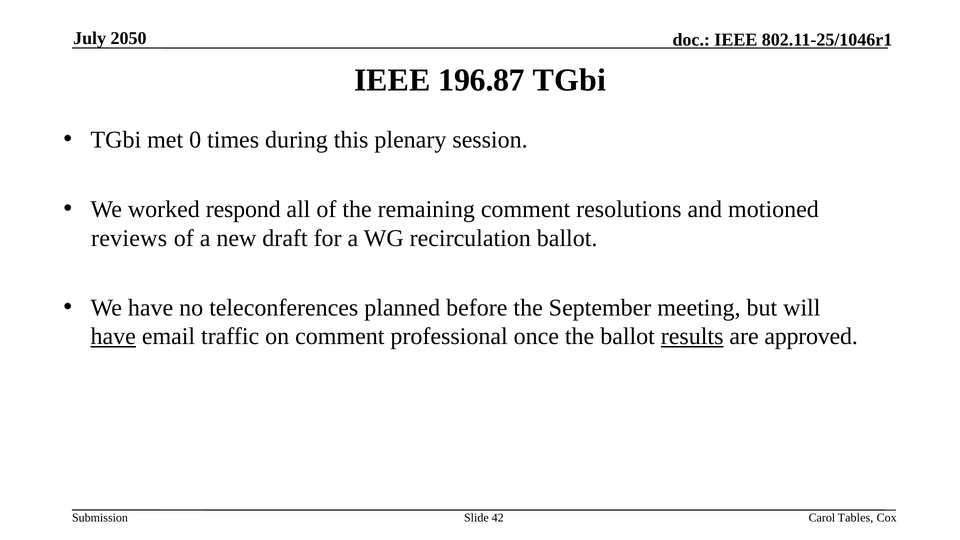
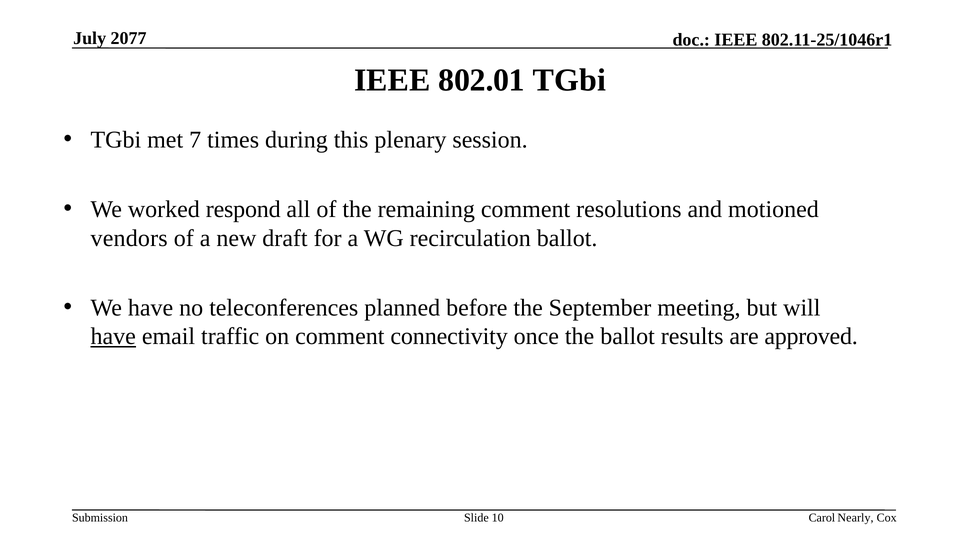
2050: 2050 -> 2077 (129, 38)
196.87: 196.87 -> 802.01 (482, 80)
0: 0 -> 7 (195, 140)
reviews: reviews -> vendors (129, 238)
professional: professional -> connectivity (449, 337)
results underline: present -> none (692, 337)
42: 42 -> 10 (498, 518)
Tables: Tables -> Nearly (856, 518)
